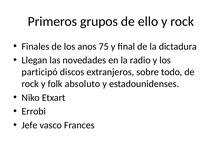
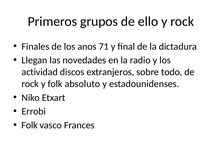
75: 75 -> 71 (104, 47)
participó: participó -> actividad (40, 72)
Jefe: Jefe -> Folk (30, 126)
